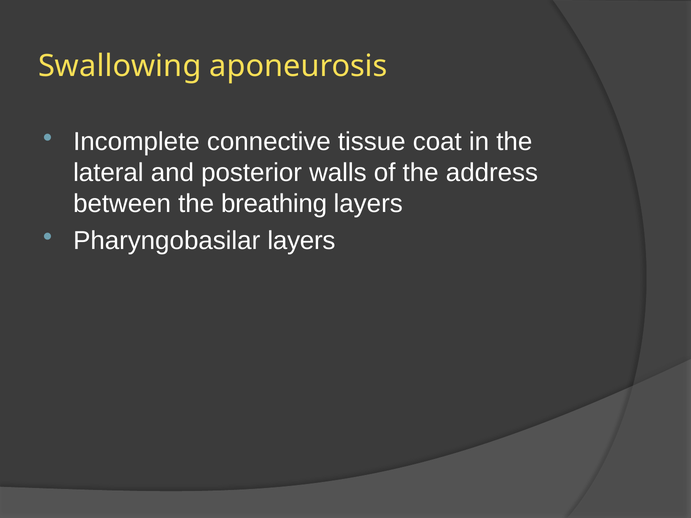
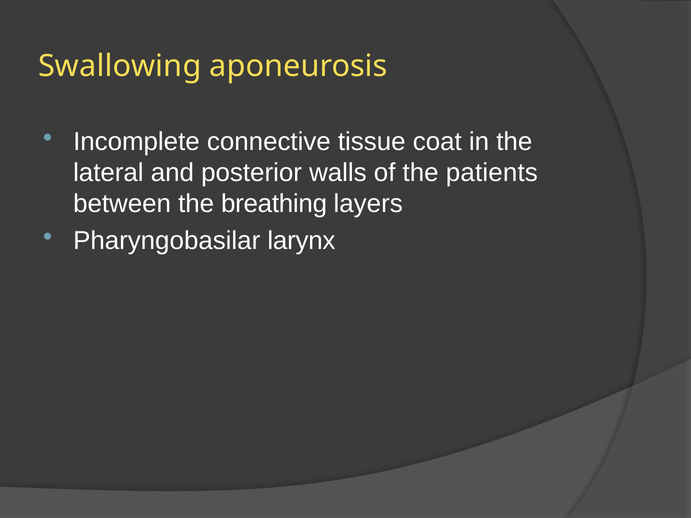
address: address -> patients (492, 173)
Pharyngobasilar layers: layers -> larynx (301, 241)
